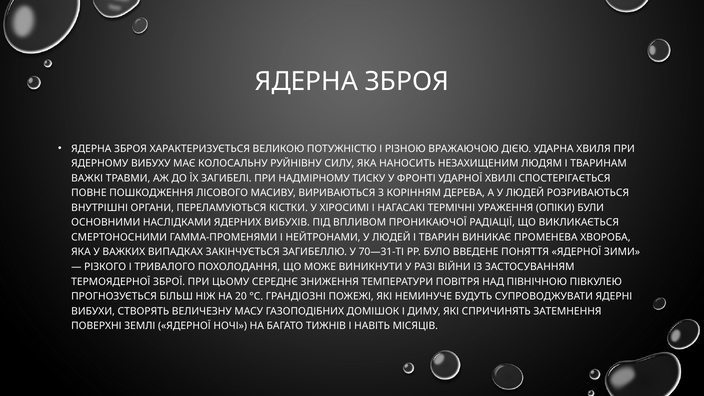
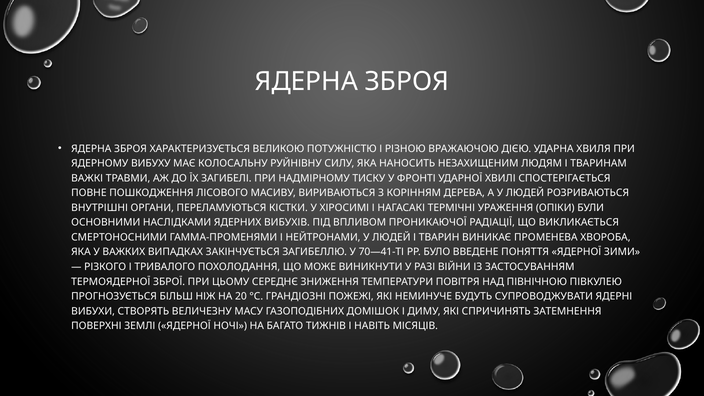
70—31-ТІ: 70—31-ТІ -> 70—41-ТІ (381, 252)
